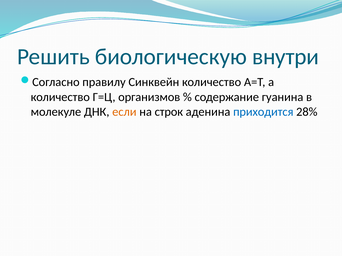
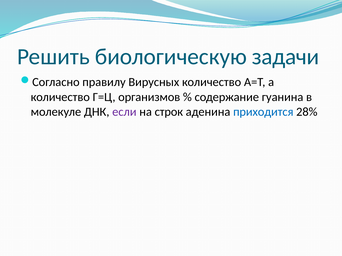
внутри: внутри -> задачи (285, 57)
Синквейн: Синквейн -> Вирусных (154, 82)
если colour: orange -> purple (124, 112)
